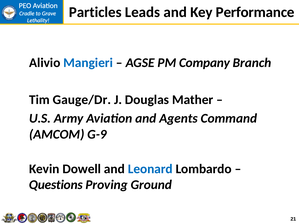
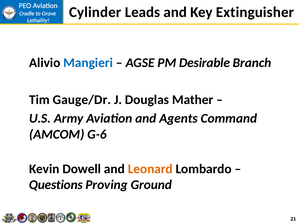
Particles: Particles -> Cylinder (95, 12)
Performance: Performance -> Extinguisher (255, 12)
Company: Company -> Desirable (205, 63)
G-9: G-9 -> G-6 (97, 134)
Leonard colour: blue -> orange (150, 169)
